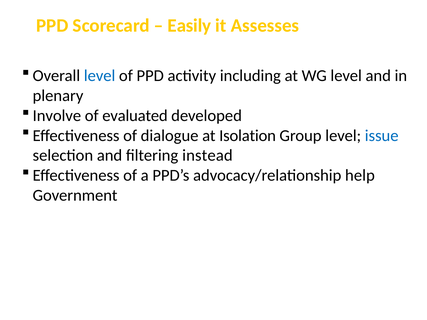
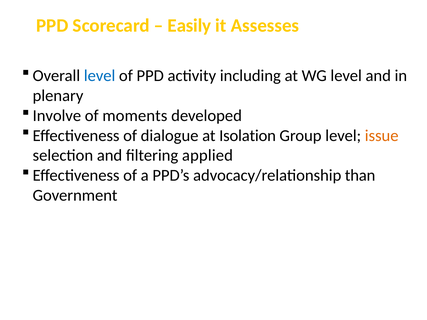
evaluated: evaluated -> moments (135, 116)
issue colour: blue -> orange (382, 136)
instead: instead -> applied (207, 156)
help: help -> than (360, 176)
